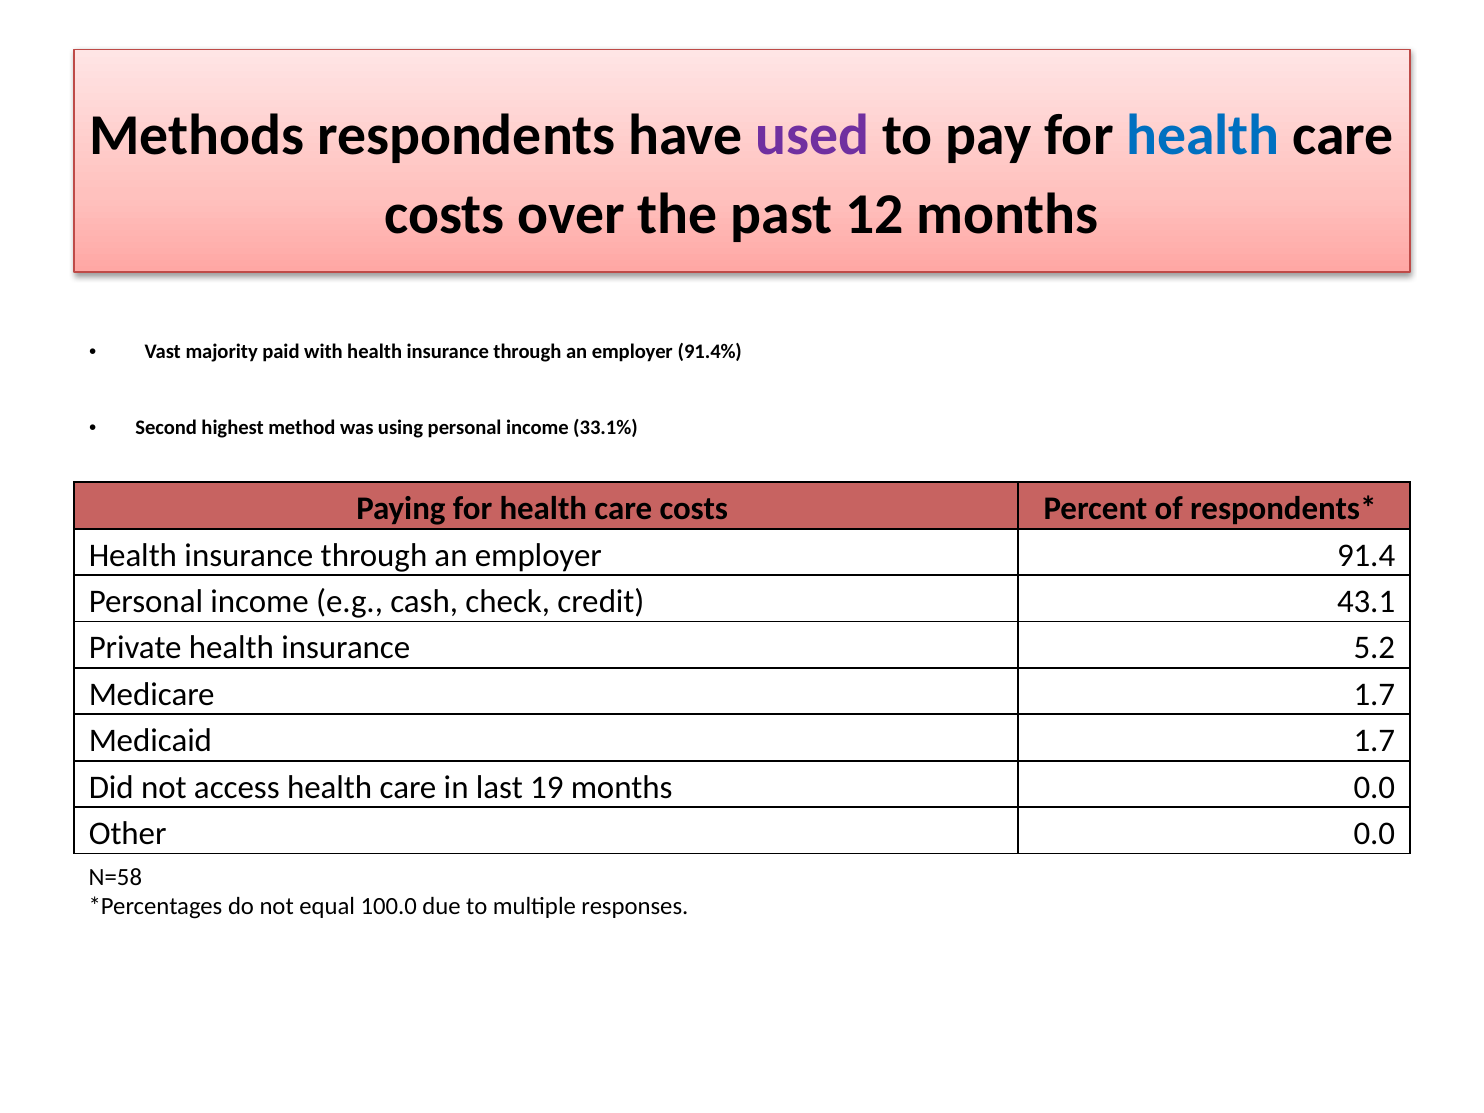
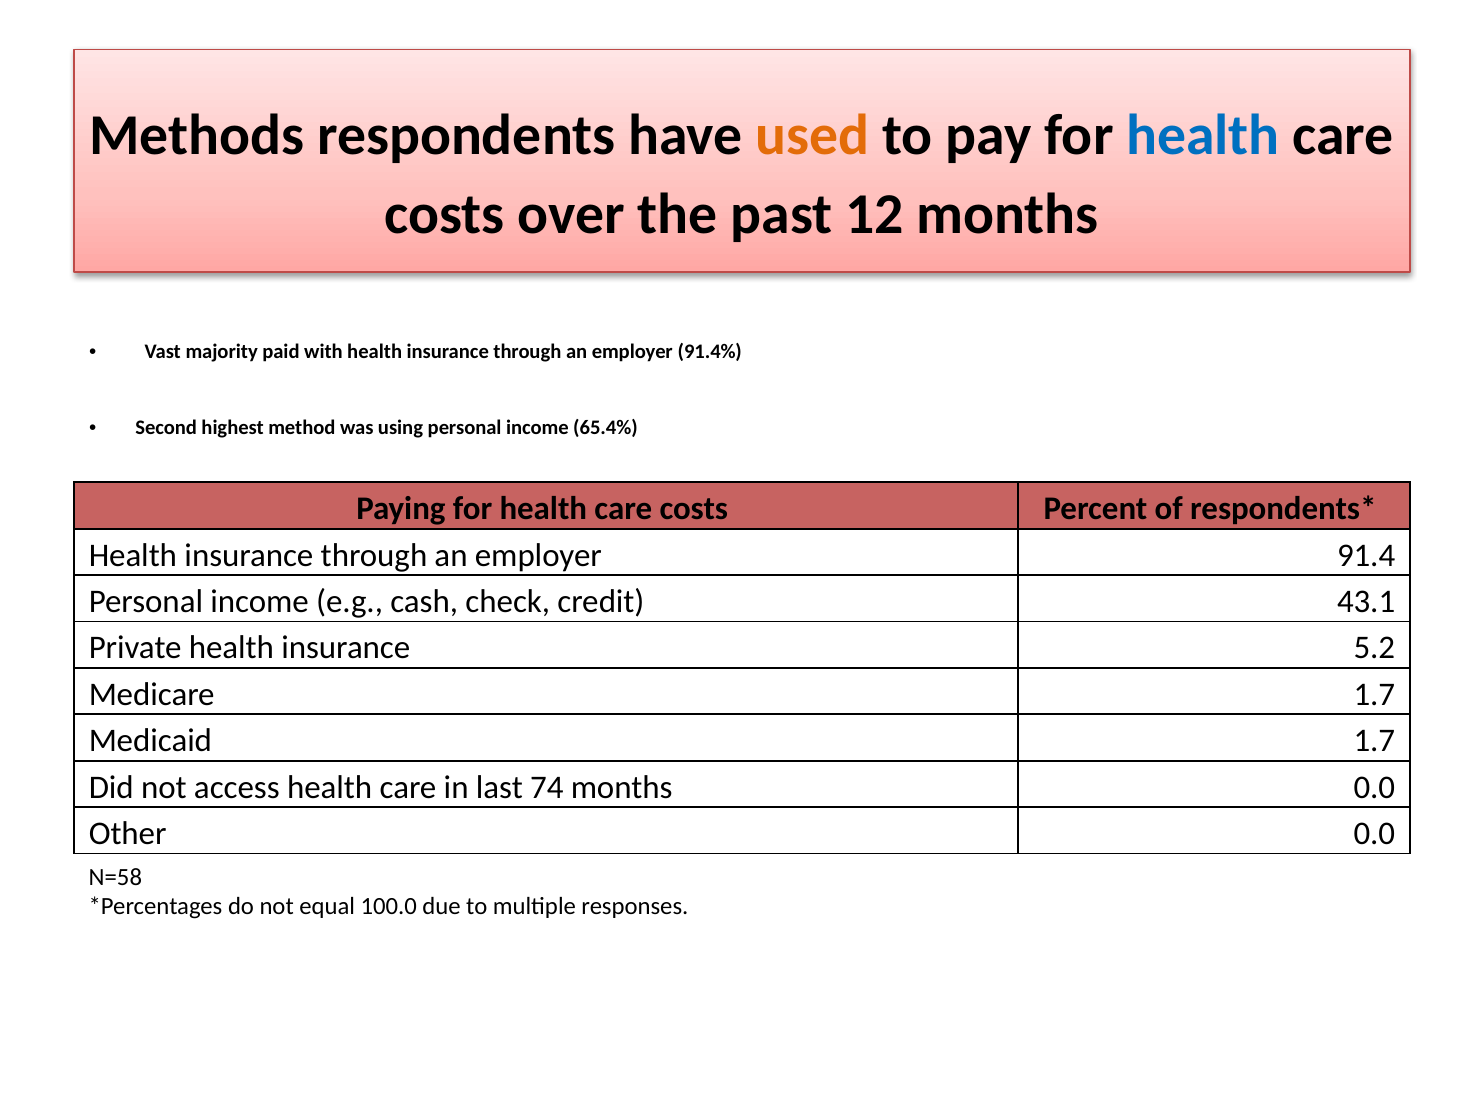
used colour: purple -> orange (813, 135)
33.1%: 33.1% -> 65.4% (606, 427)
19: 19 -> 74 (547, 787)
